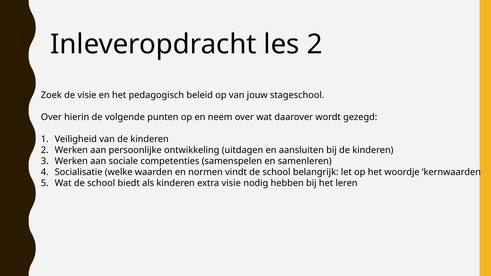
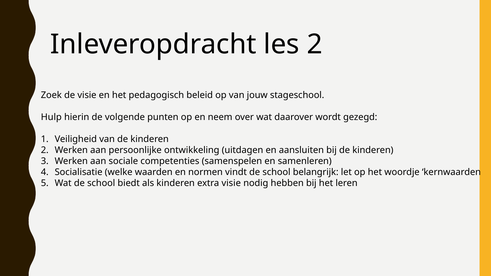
Over: Over -> Hulp (51, 117)
